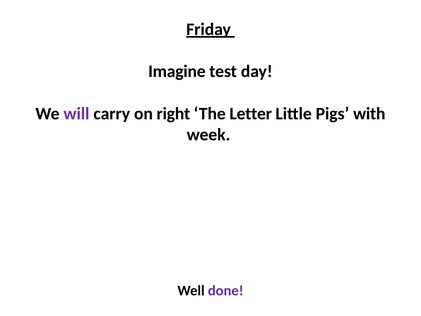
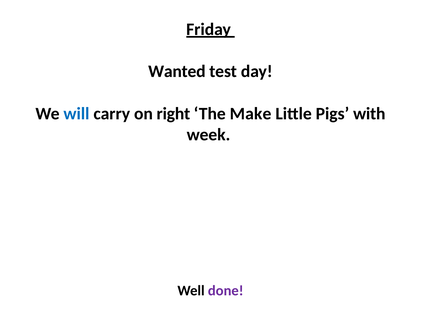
Imagine: Imagine -> Wanted (177, 71)
will colour: purple -> blue (76, 113)
Letter: Letter -> Make (251, 113)
